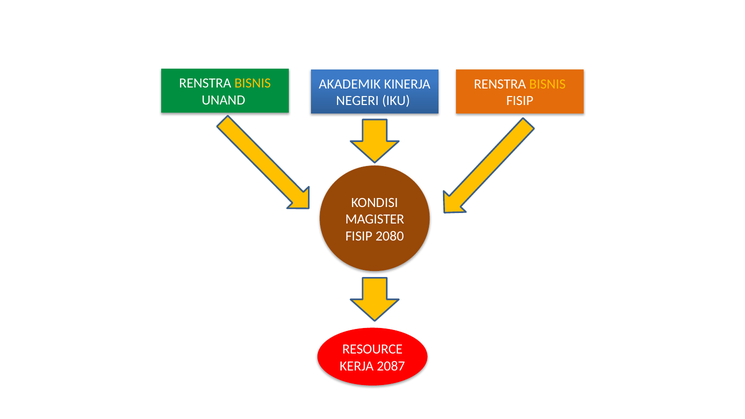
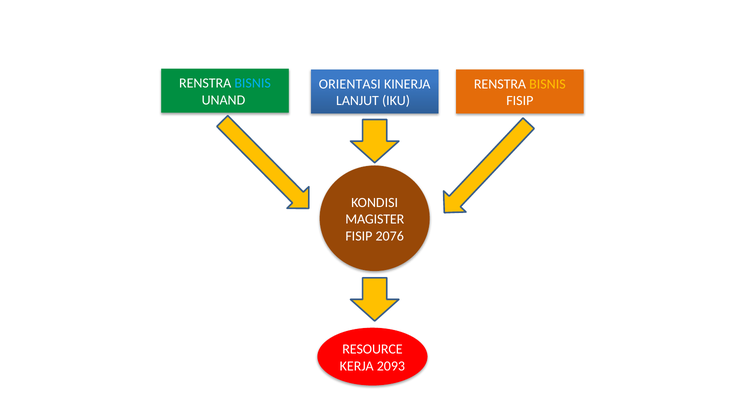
BISNIS colour: yellow -> light blue (253, 83)
AKADEMIK: AKADEMIK -> ORIENTASI (350, 84)
NEGERI: NEGERI -> LANJUT (358, 101)
2080: 2080 -> 2076 (390, 236)
2087: 2087 -> 2093 (391, 366)
